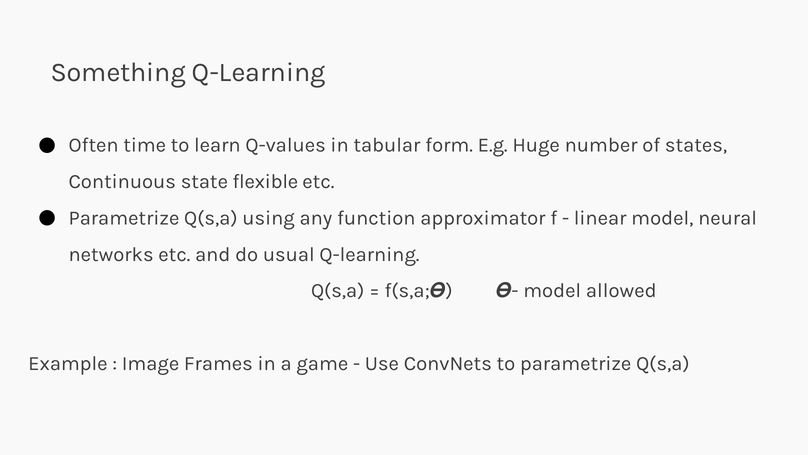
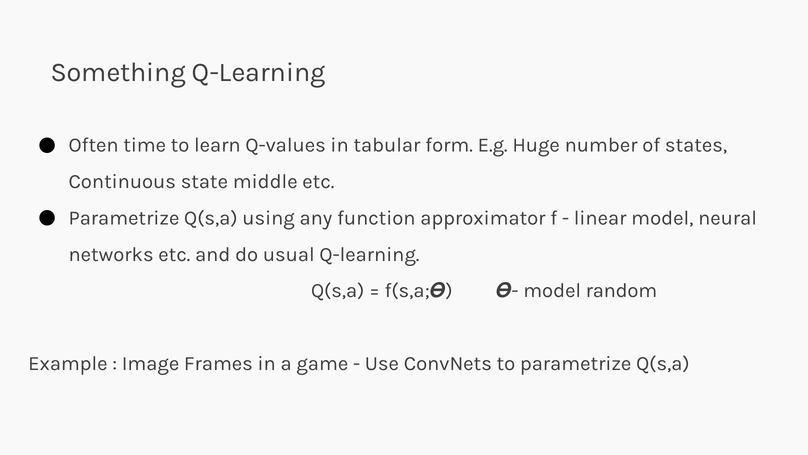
flexible: flexible -> middle (265, 181)
allowed: allowed -> random (621, 290)
